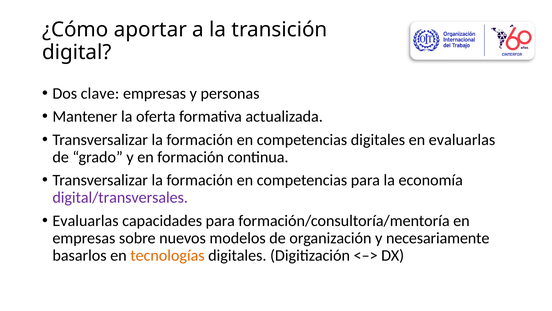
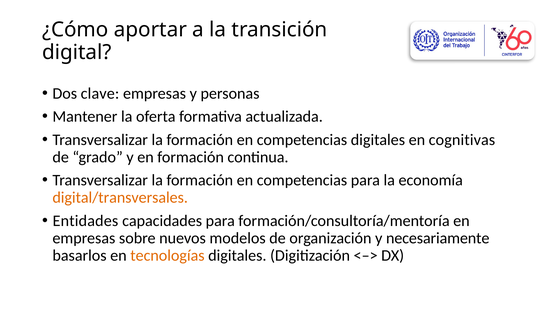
en evaluarlas: evaluarlas -> cognitivas (462, 140)
digital/transversales colour: purple -> orange (120, 197)
Evaluarlas: Evaluarlas -> Entidades (85, 220)
